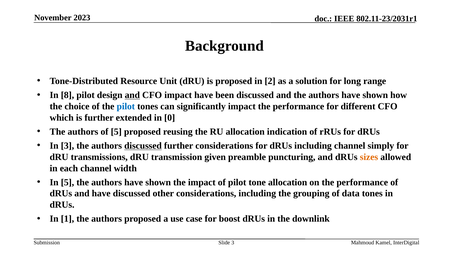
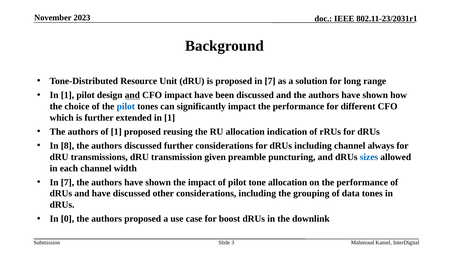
proposed in 2: 2 -> 7 (270, 81)
8: 8 -> 1 (67, 95)
extended in 0: 0 -> 1 (170, 117)
of 5: 5 -> 1 (116, 131)
In 3: 3 -> 8 (67, 146)
discussed underline: present -> none (143, 146)
simply: simply -> always (381, 146)
sizes colour: orange -> blue (369, 157)
5: 5 -> 7 (67, 182)
1: 1 -> 0 (67, 219)
